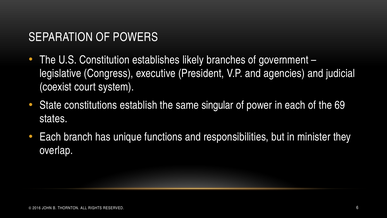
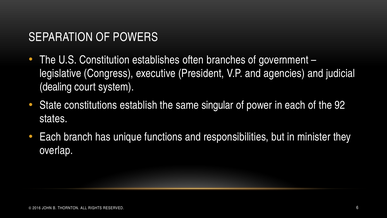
likely: likely -> often (193, 60)
coexist: coexist -> dealing (56, 87)
69: 69 -> 92 (340, 105)
